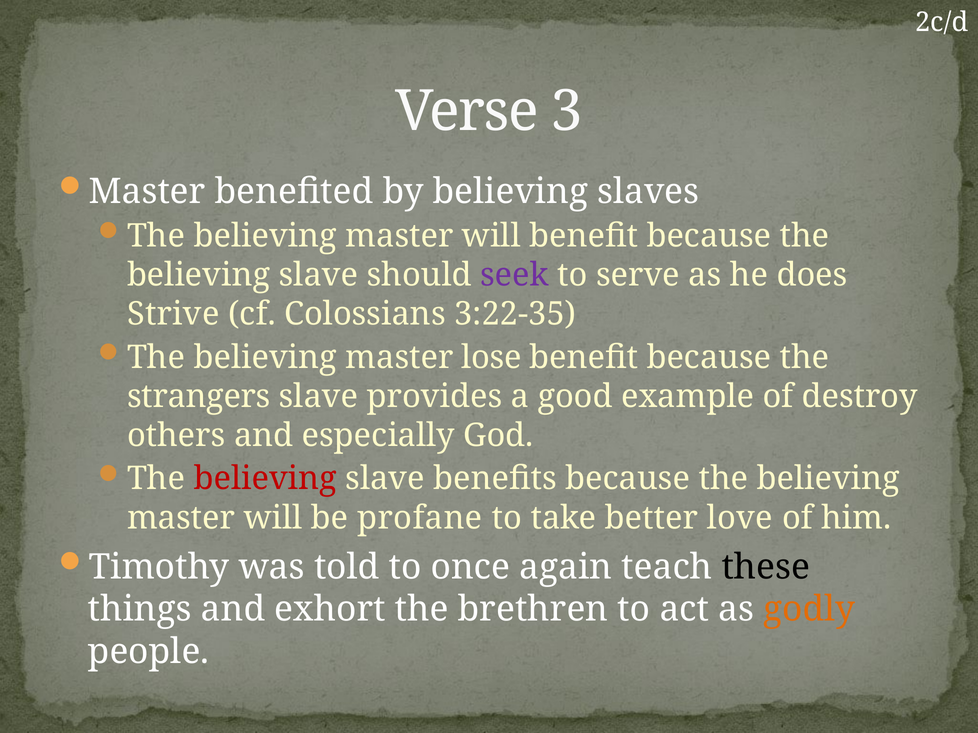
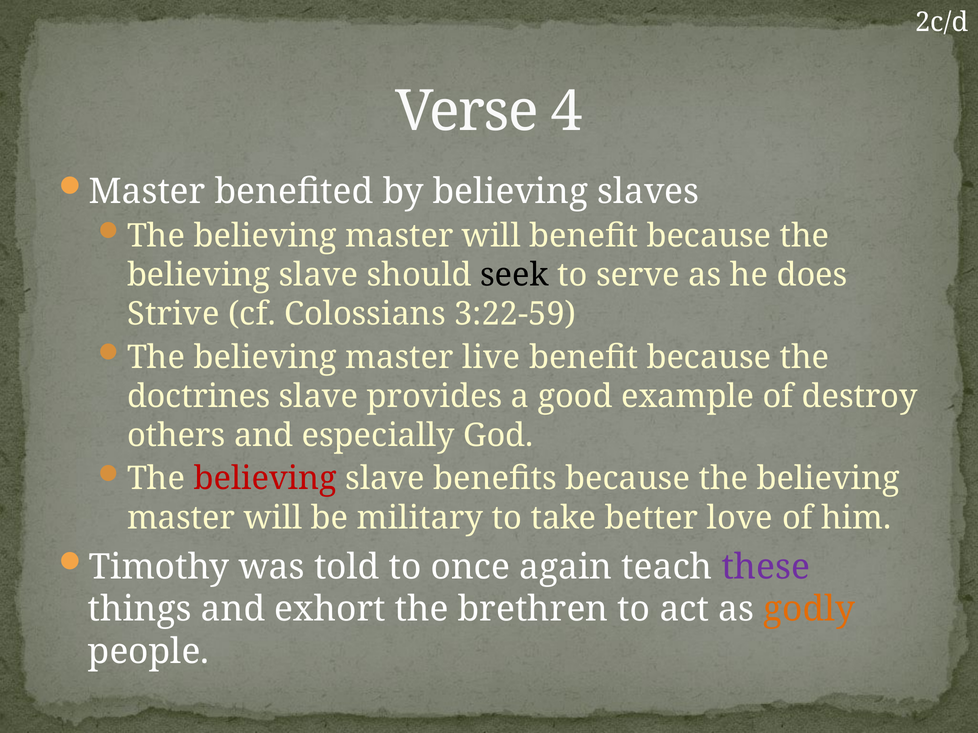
3: 3 -> 4 (567, 112)
seek colour: purple -> black (515, 275)
3:22-35: 3:22-35 -> 3:22-59 (515, 314)
lose: lose -> live (491, 358)
strangers: strangers -> doctrines (199, 397)
profane: profane -> military (420, 518)
these colour: black -> purple (766, 567)
